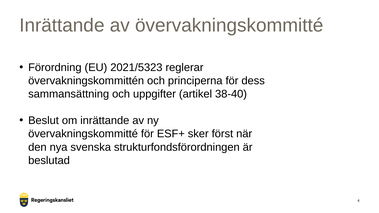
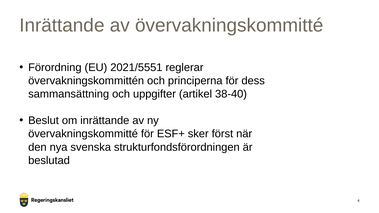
2021/5323: 2021/5323 -> 2021/5551 (136, 68)
